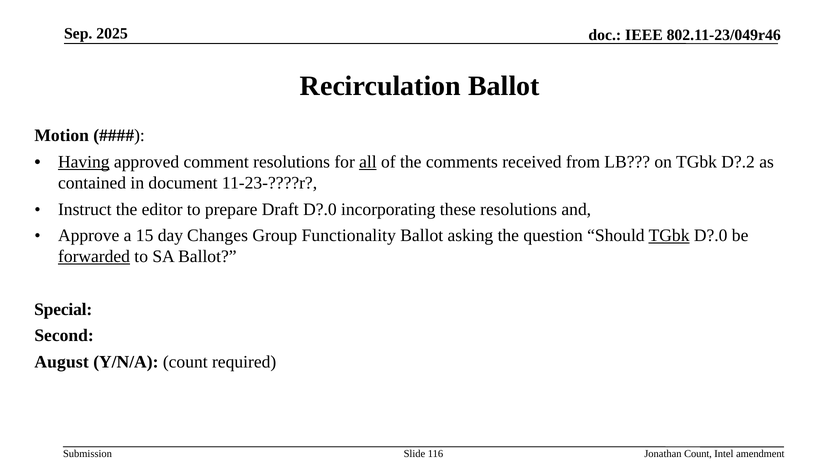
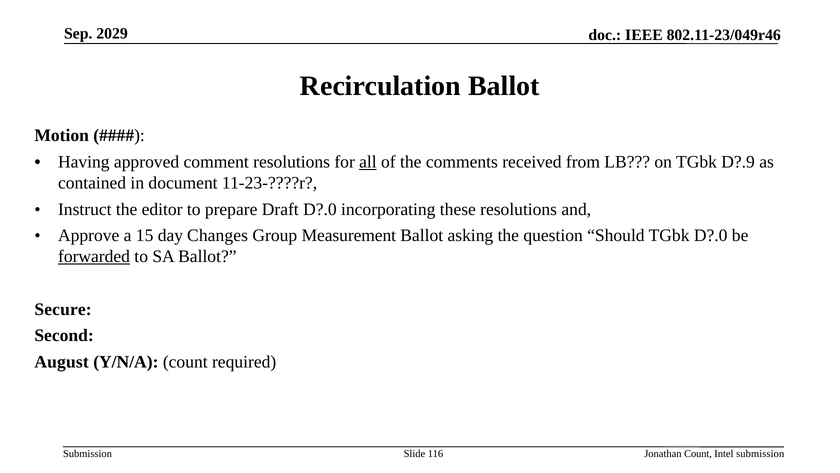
2025: 2025 -> 2029 (112, 33)
Having underline: present -> none (84, 162)
D?.2: D?.2 -> D?.9 (738, 162)
Functionality: Functionality -> Measurement (349, 235)
TGbk underline: present -> none (669, 235)
Special: Special -> Secure (63, 309)
Intel amendment: amendment -> submission (760, 453)
